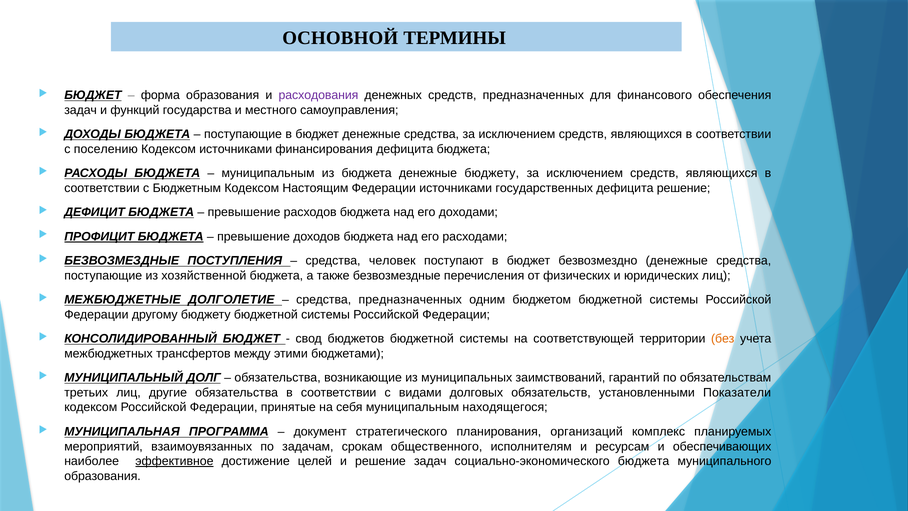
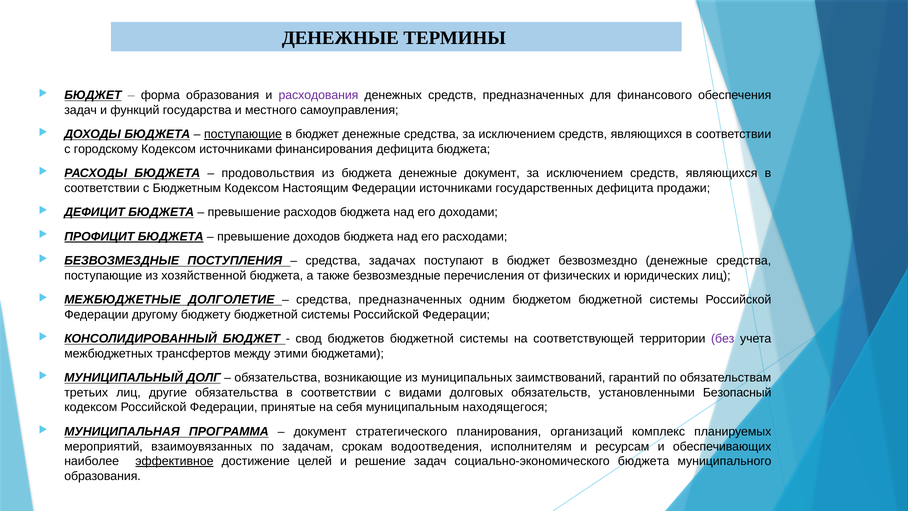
ОСНОВНОЙ: ОСНОВНОЙ -> ДЕНЕЖНЫЕ (340, 38)
поступающие underline: none -> present (243, 134)
поселению: поселению -> городскому (106, 149)
муниципальным: муниципальным -> продовольствия (268, 173)
денежные бюджету: бюджету -> документ (492, 173)
дефицита решение: решение -> продажи (684, 188)
человек: человек -> задачах (392, 261)
без colour: orange -> purple (723, 339)
Показатели: Показатели -> Безопасный (737, 392)
общественного: общественного -> водоотведения (437, 446)
